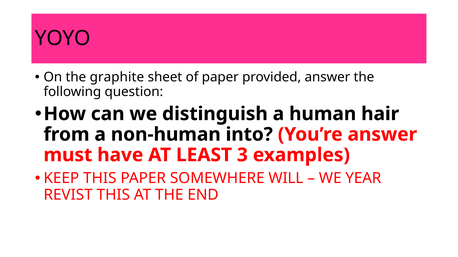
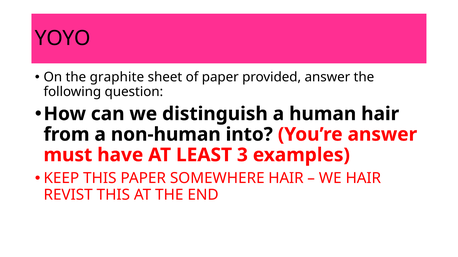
SOMEWHERE WILL: WILL -> HAIR (286, 179)
WE YEAR: YEAR -> HAIR (363, 179)
